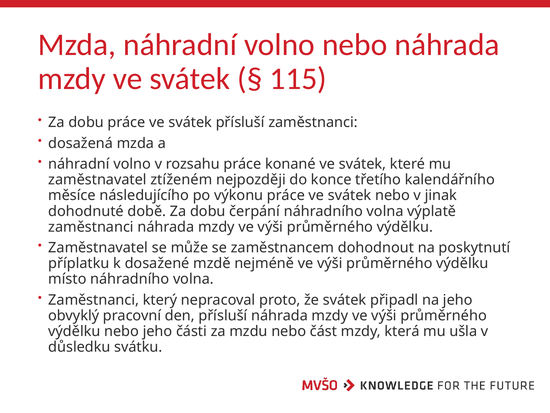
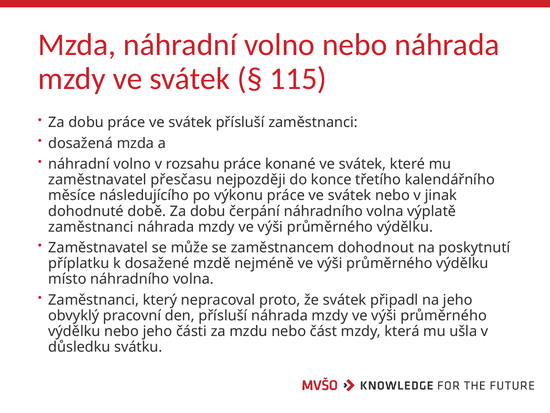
ztíženém: ztíženém -> přesčasu (181, 180)
